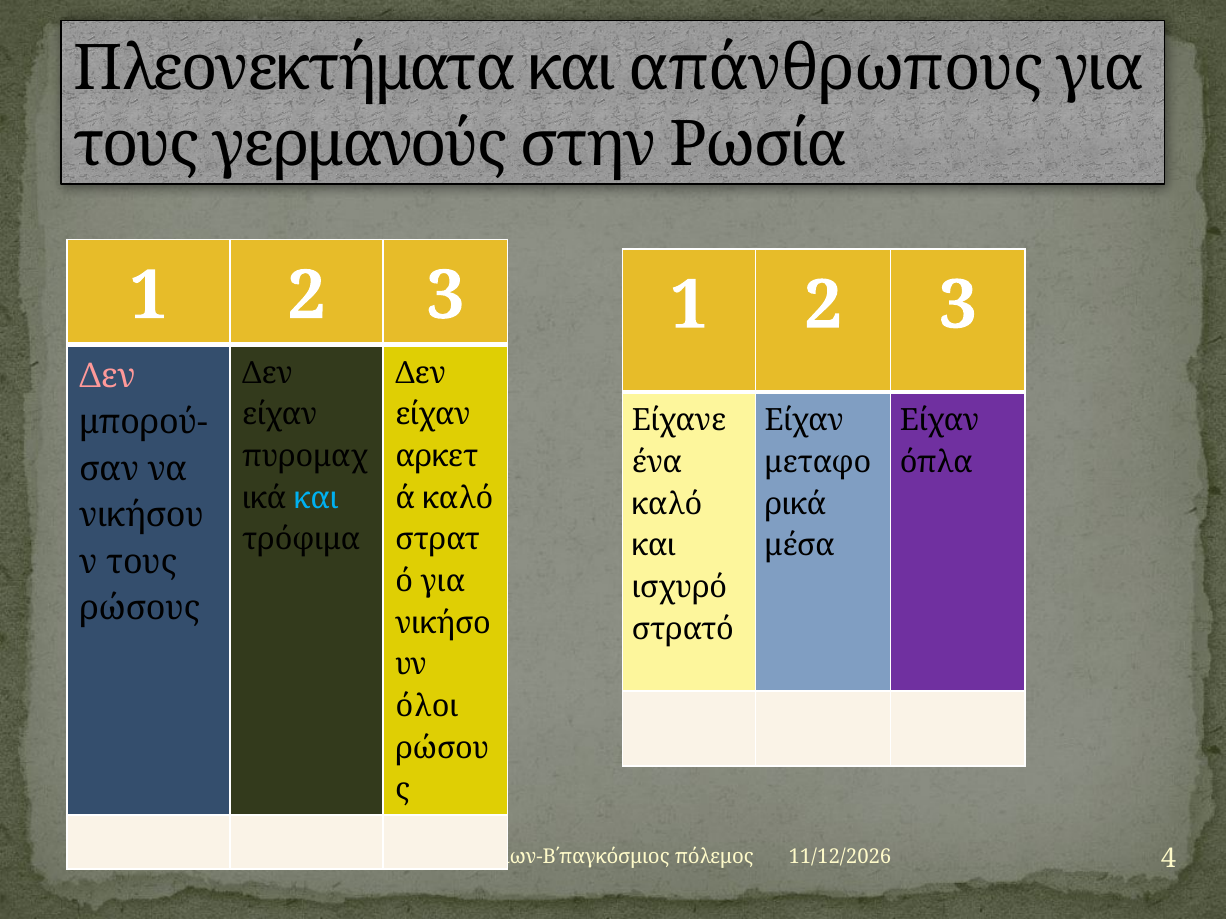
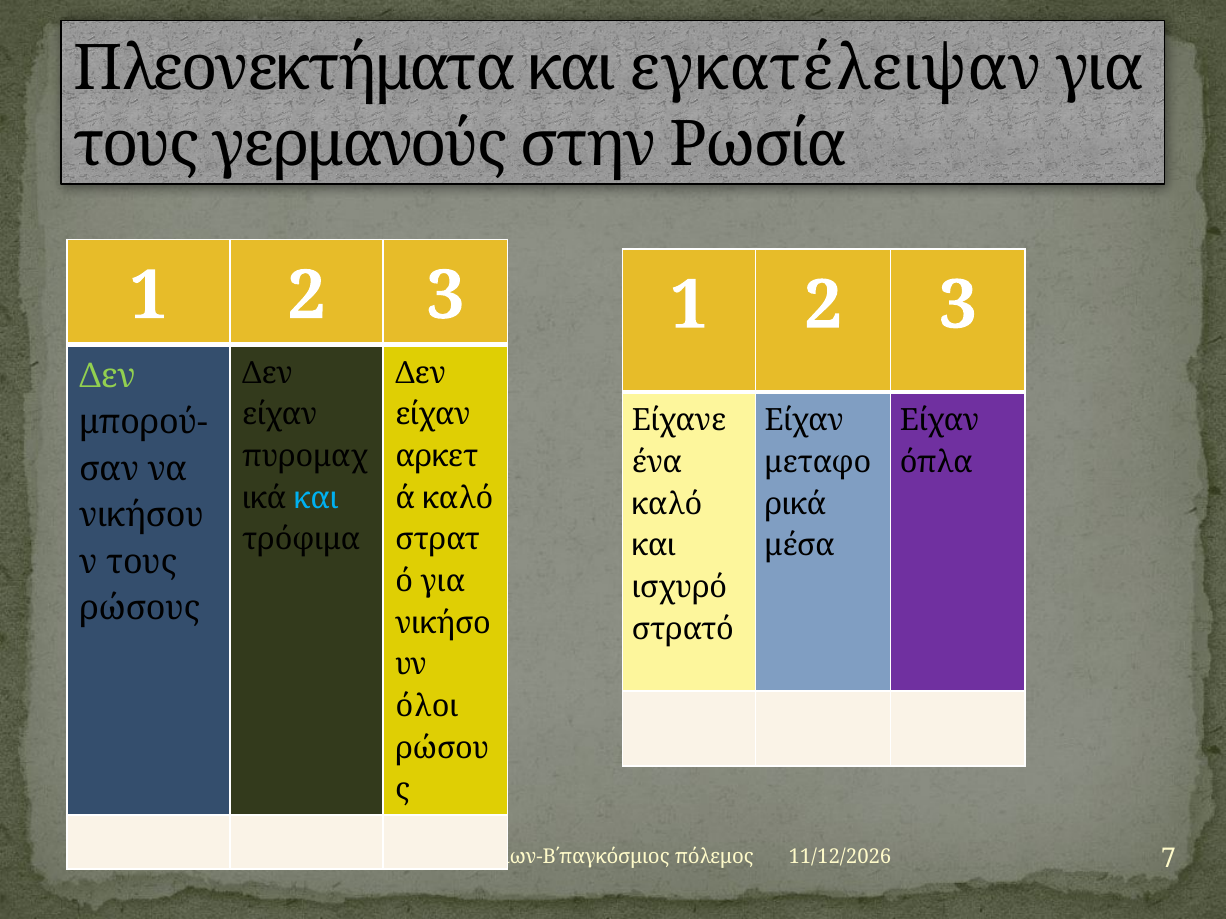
απάνθρωπους: απάνθρωπους -> εγκατέλειψαν (836, 69)
Δεν colour: pink -> light green (107, 376)
4: 4 -> 7 (1169, 859)
